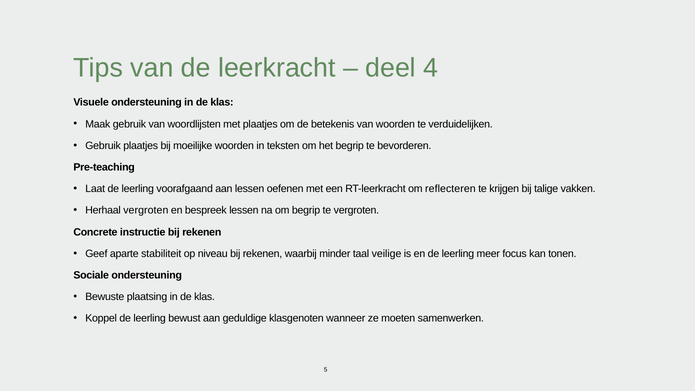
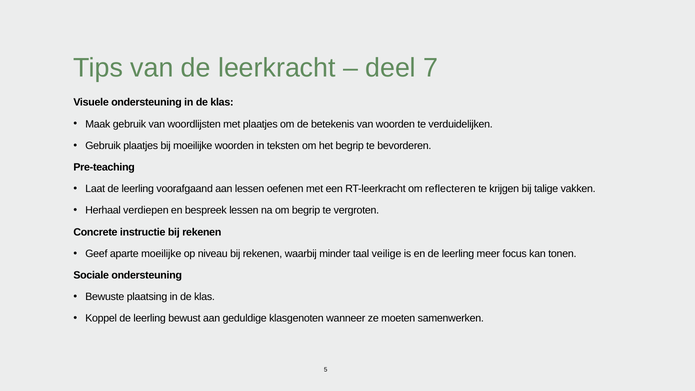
4: 4 -> 7 (431, 68)
Herhaal vergroten: vergroten -> verdiepen (146, 210)
aparte stabiliteit: stabiliteit -> moeilijke (161, 254)
